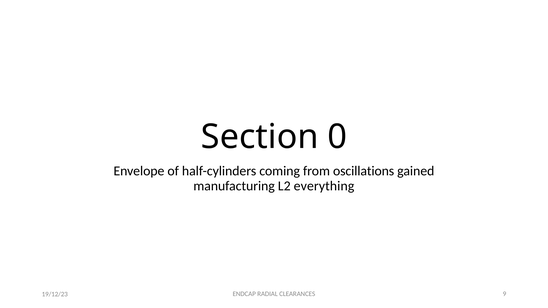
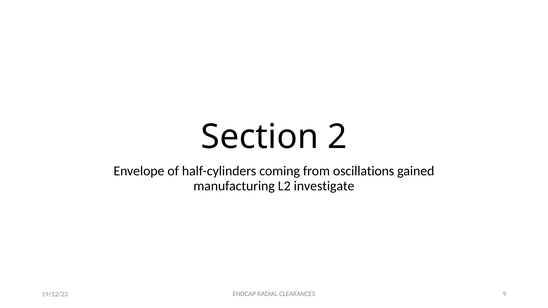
0: 0 -> 2 (337, 137)
everything: everything -> investigate (324, 186)
